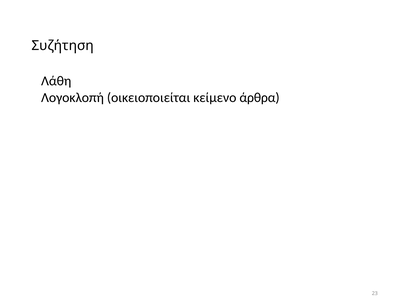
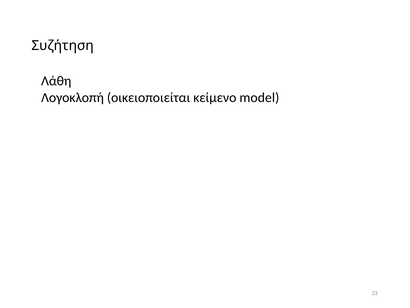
άρθρα: άρθρα -> model (259, 97)
